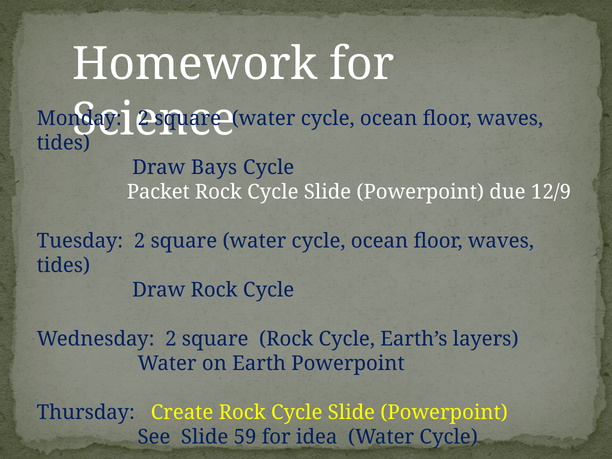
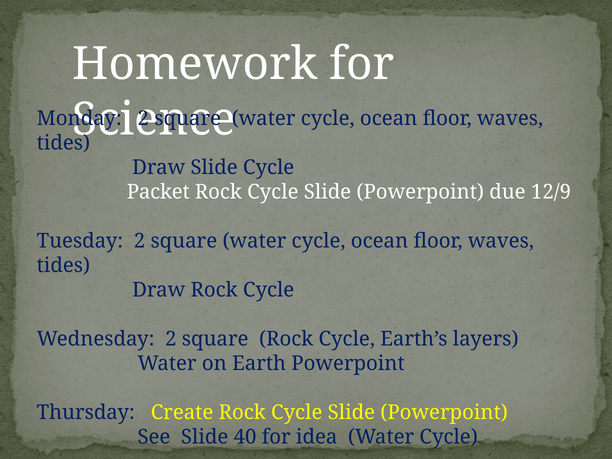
Draw Bays: Bays -> Slide (214, 168)
59: 59 -> 40 (245, 437)
